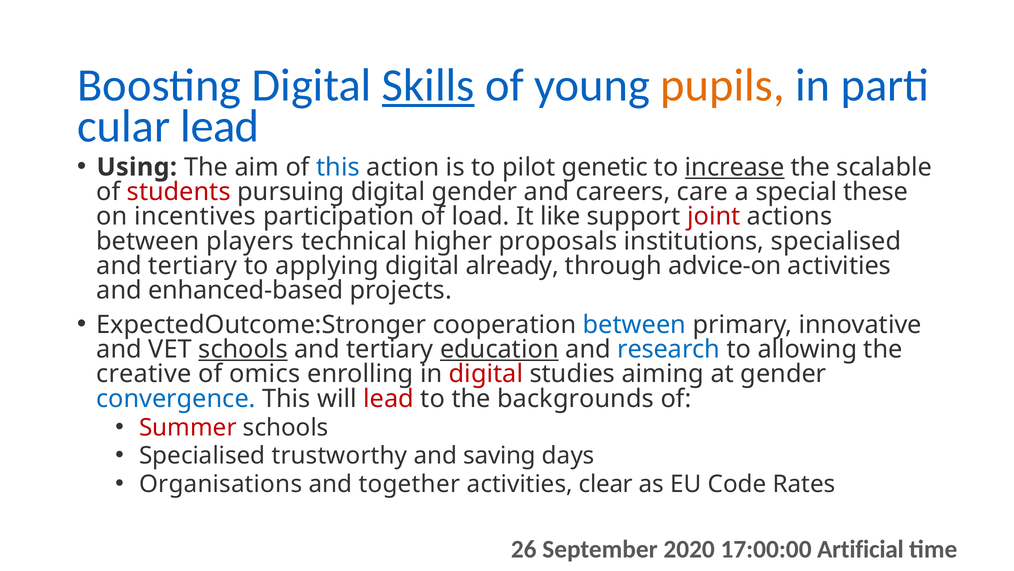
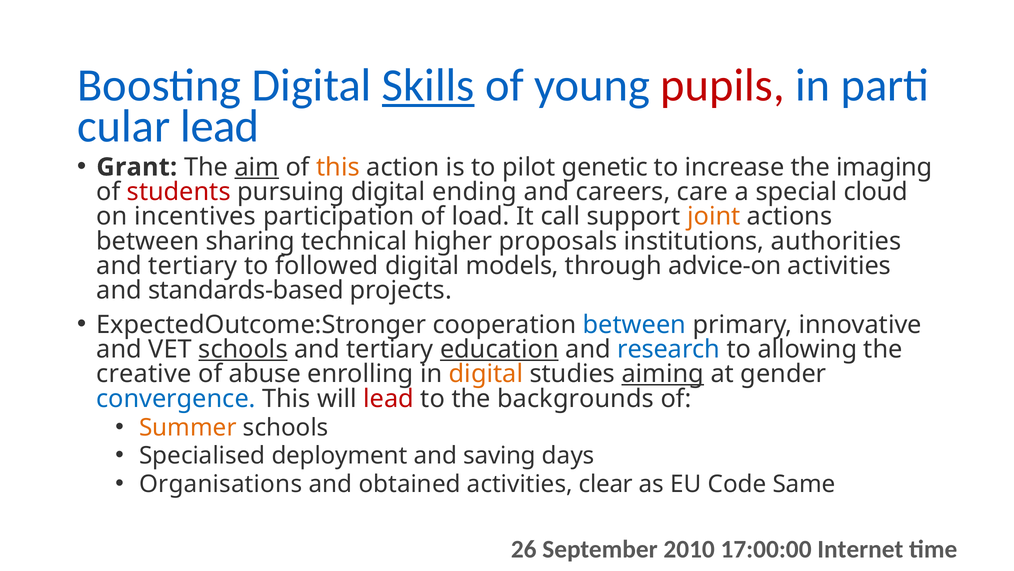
pupils colour: orange -> red (722, 85)
Using: Using -> Grant (137, 167)
aim underline: none -> present (257, 167)
this colour: blue -> orange (338, 167)
increase underline: present -> none (735, 167)
scalable: scalable -> imaging (884, 167)
digital gender: gender -> ending (474, 192)
these: these -> cloud (876, 192)
like: like -> call (560, 216)
joint colour: red -> orange (714, 216)
players: players -> sharing (250, 241)
institutions specialised: specialised -> authorities (836, 241)
applying: applying -> followed (327, 266)
already: already -> models (512, 266)
enhanced-based: enhanced-based -> standards-based (246, 290)
omics: omics -> abuse (265, 374)
digital colour: red -> orange (486, 374)
aiming underline: none -> present (663, 374)
Summer colour: red -> orange (188, 427)
trustworthy: trustworthy -> deployment (340, 455)
together: together -> obtained (410, 484)
Rates: Rates -> Same (804, 484)
2020: 2020 -> 2010 (689, 549)
Artificial: Artificial -> Internet (860, 549)
